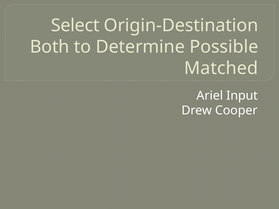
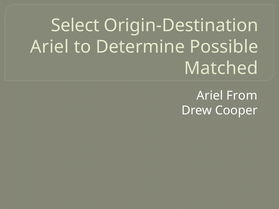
Both: Both -> Ariel (49, 47)
Input: Input -> From (242, 96)
